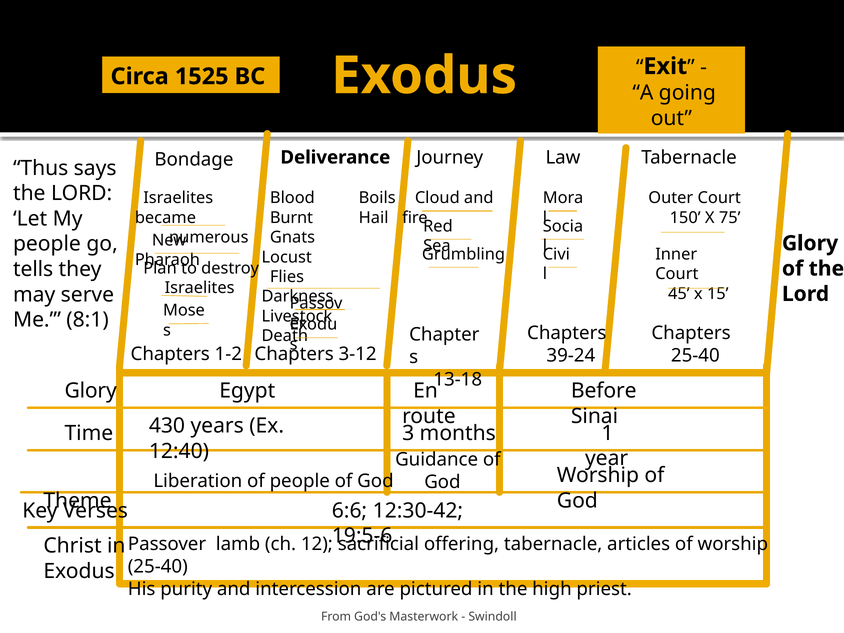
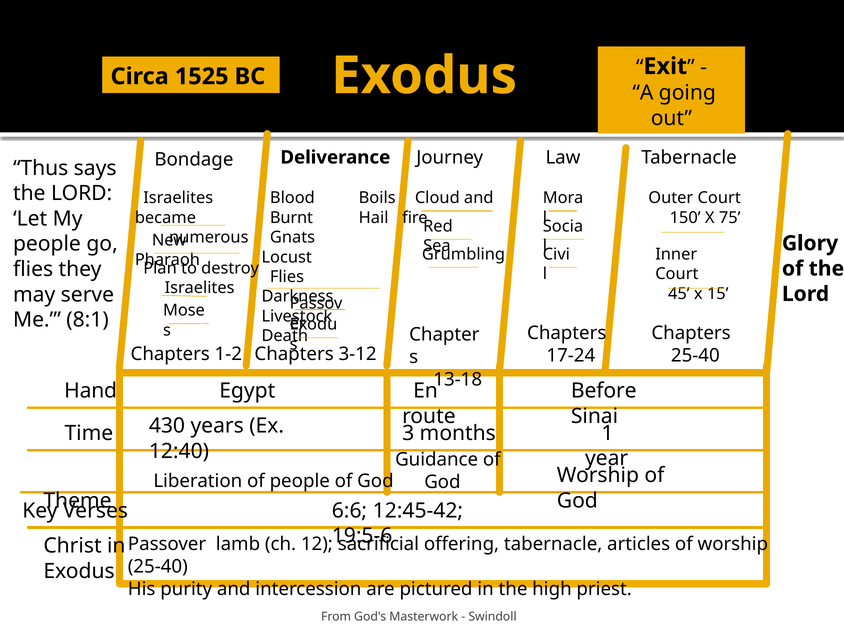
tells: tells -> flies (33, 269)
39-24: 39-24 -> 17-24 (571, 356)
Glory: Glory -> Hand (91, 391)
12:30-42: 12:30-42 -> 12:45-42 (418, 511)
